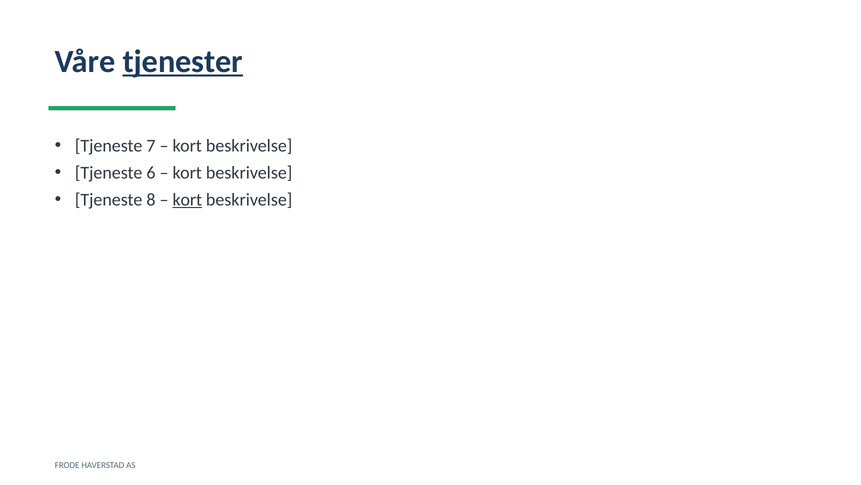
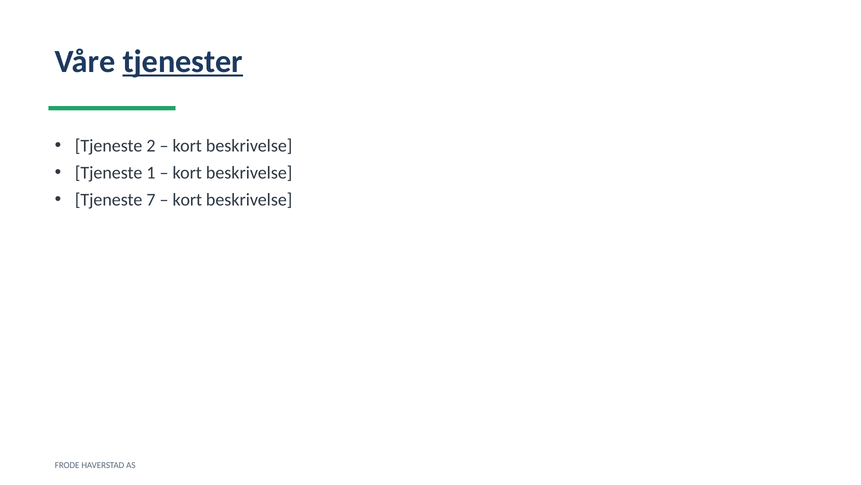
7: 7 -> 2 (151, 146)
6: 6 -> 1 (151, 173)
8: 8 -> 7 (151, 200)
kort underline: present -> none (187, 200)
